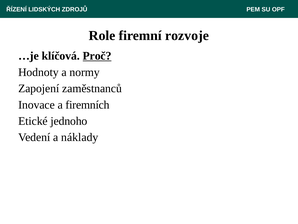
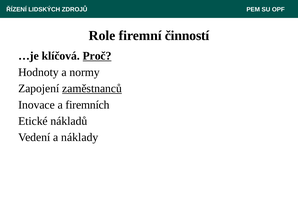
rozvoje: rozvoje -> činností (187, 36)
zaměstnanců underline: none -> present (92, 88)
jednoho: jednoho -> nákladů (69, 121)
